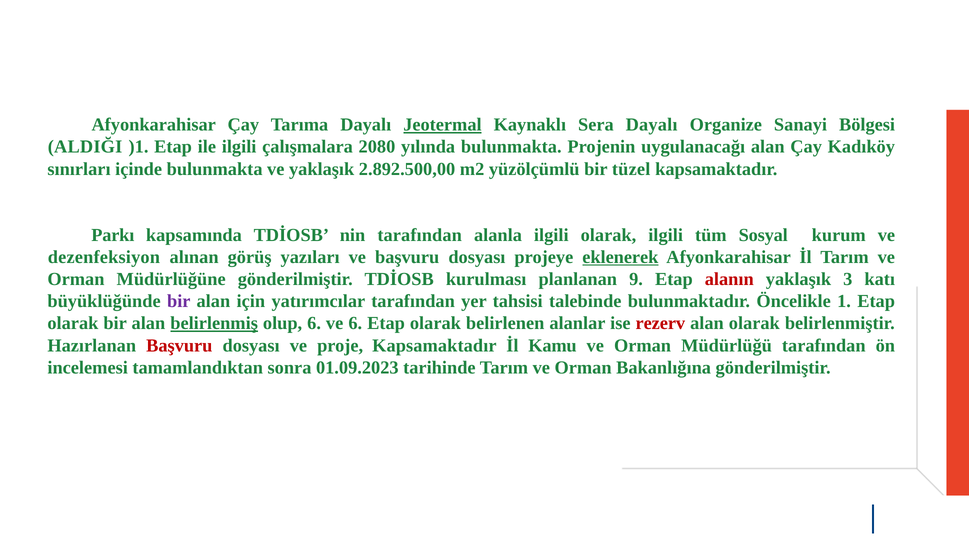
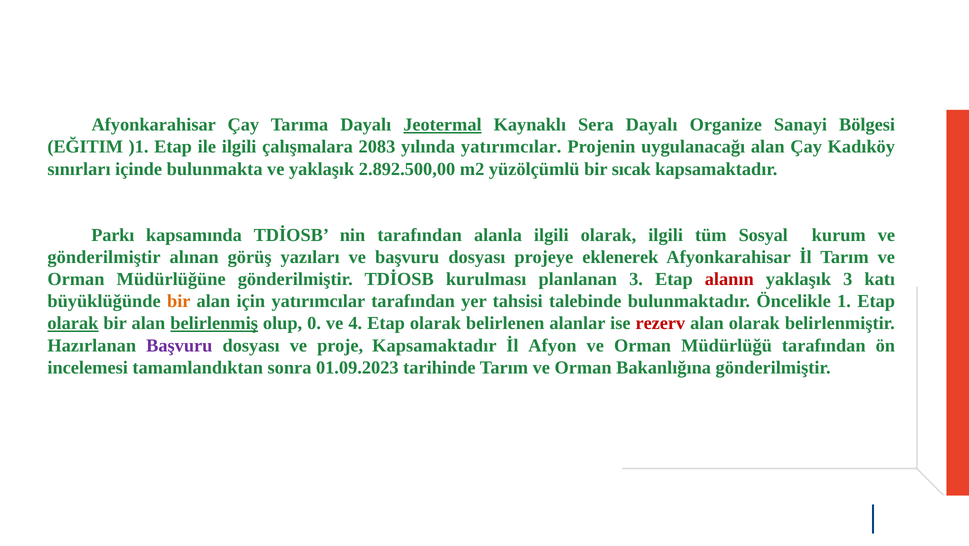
ALDIĞI: ALDIĞI -> EĞITIM (85, 147)
2080: 2080 -> 2083 (377, 147)
yılında bulunmakta: bulunmakta -> yatırımcılar (511, 147)
tüzel: tüzel -> sıcak (631, 169)
dezenfeksiyon: dezenfeksiyon -> gönderilmiştir (104, 257)
eklenerek underline: present -> none (620, 257)
planlanan 9: 9 -> 3 (636, 279)
bir colour: purple -> orange (179, 301)
olarak underline: none -> present (73, 323)
olup 6: 6 -> 0 (314, 323)
ve 6: 6 -> 4 (355, 323)
Başvuru colour: red -> purple (179, 345)
Kamu: Kamu -> Afyon (552, 345)
